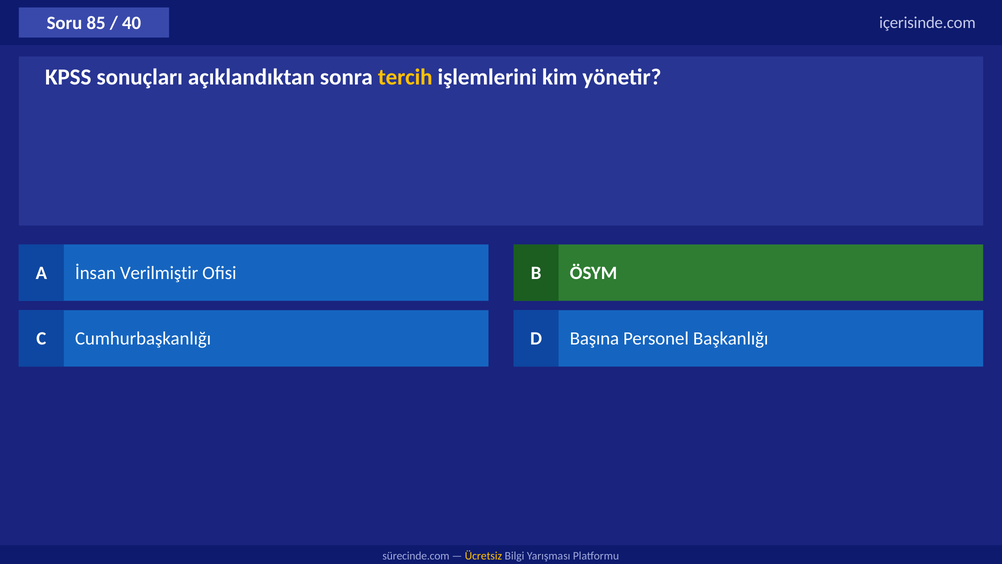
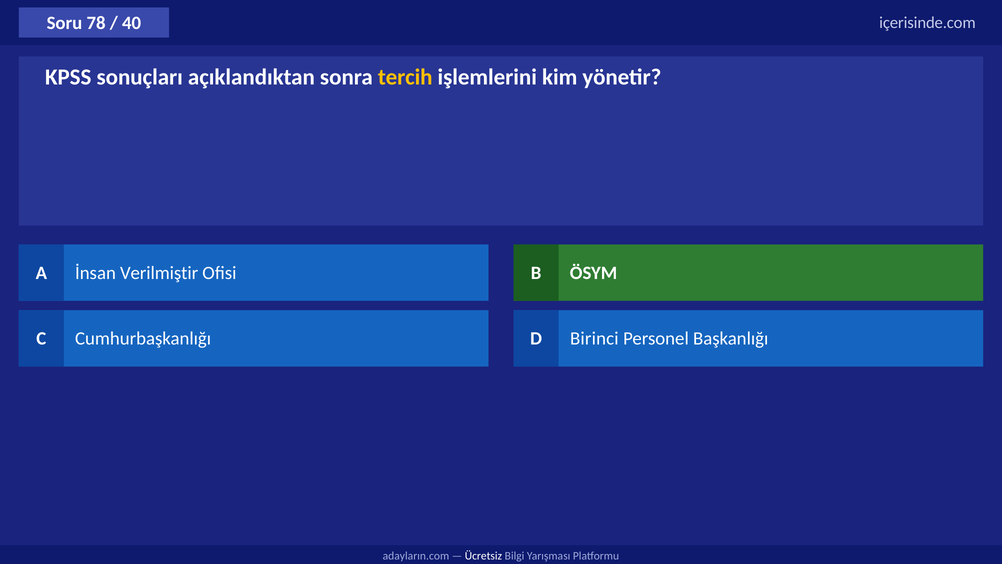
85: 85 -> 78 (96, 23)
Başına: Başına -> Birinci (594, 338)
sürecinde.com: sürecinde.com -> adayların.com (416, 556)
Ücretsiz colour: yellow -> white (483, 556)
